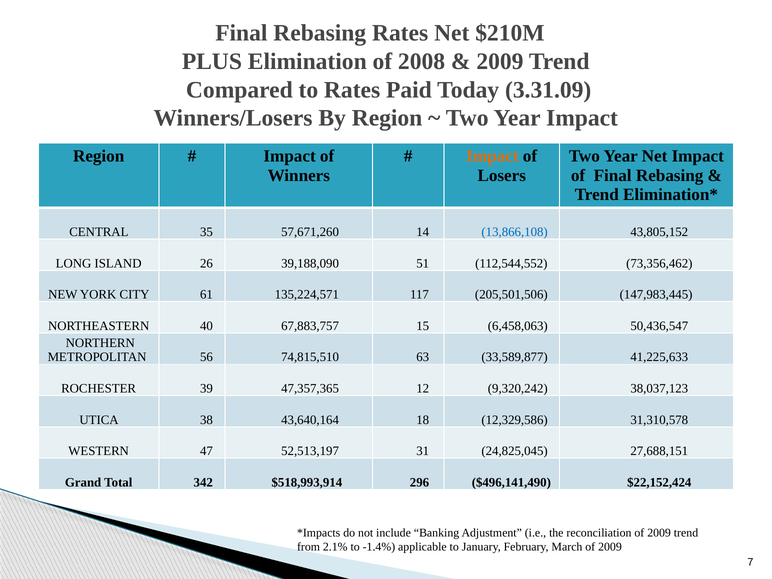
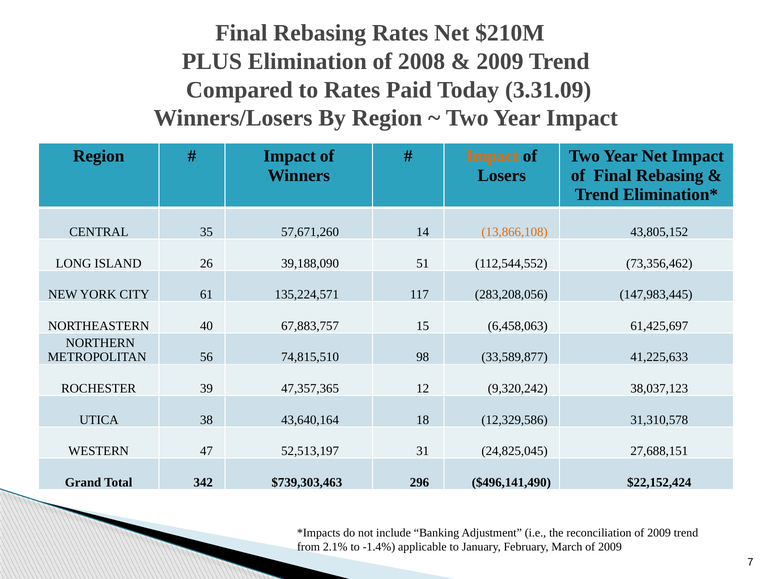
13,866,108 colour: blue -> orange (515, 232)
205,501,506: 205,501,506 -> 283,208,056 (511, 295)
50,436,547: 50,436,547 -> 61,425,697 (659, 326)
63: 63 -> 98 (423, 357)
$518,993,914: $518,993,914 -> $739,303,463 (307, 482)
